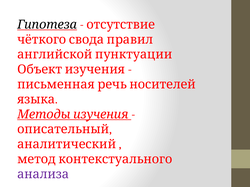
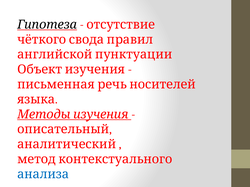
анализа colour: purple -> blue (43, 175)
